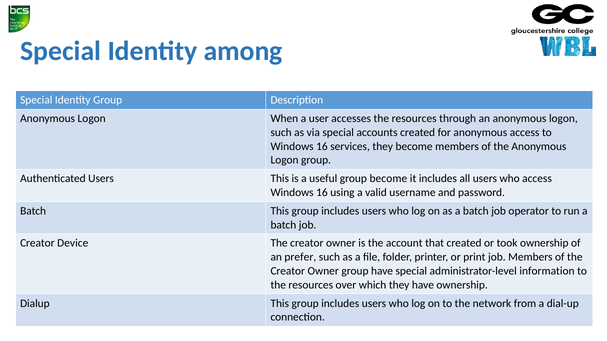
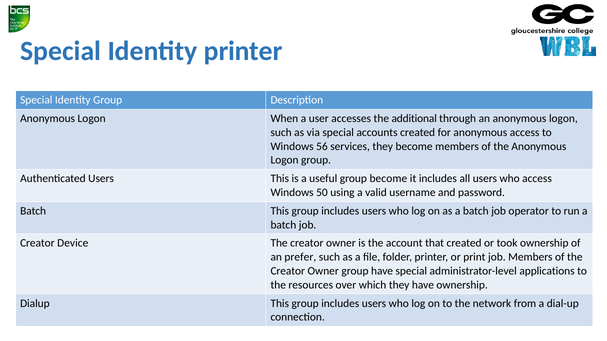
Identity among: among -> printer (243, 51)
accesses the resources: resources -> additional (414, 119)
16: 16 -> 56 (322, 146)
16: 16 -> 50 (322, 193)
information: information -> applications (547, 271)
